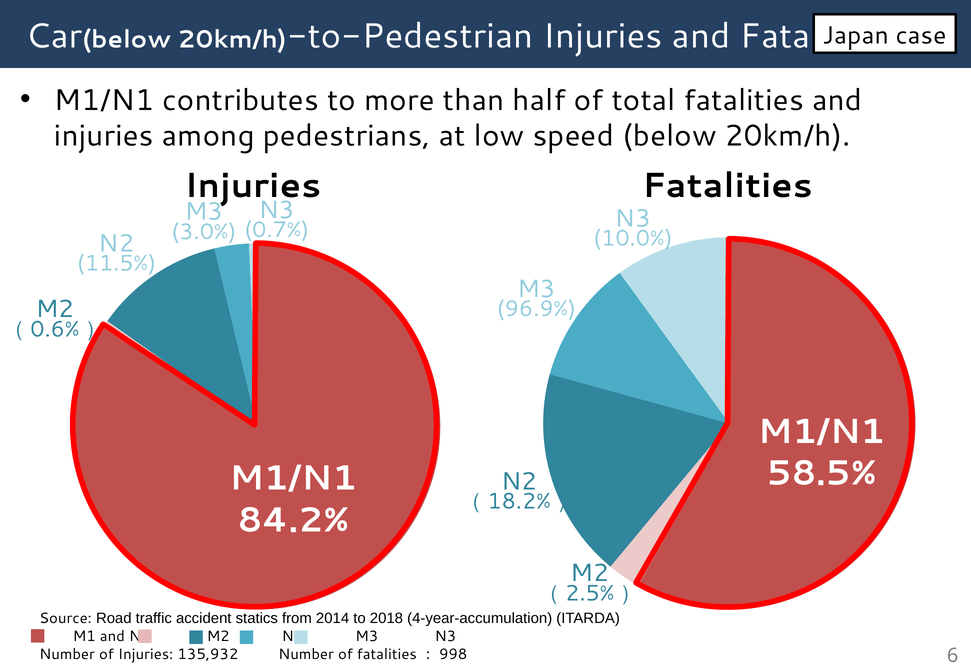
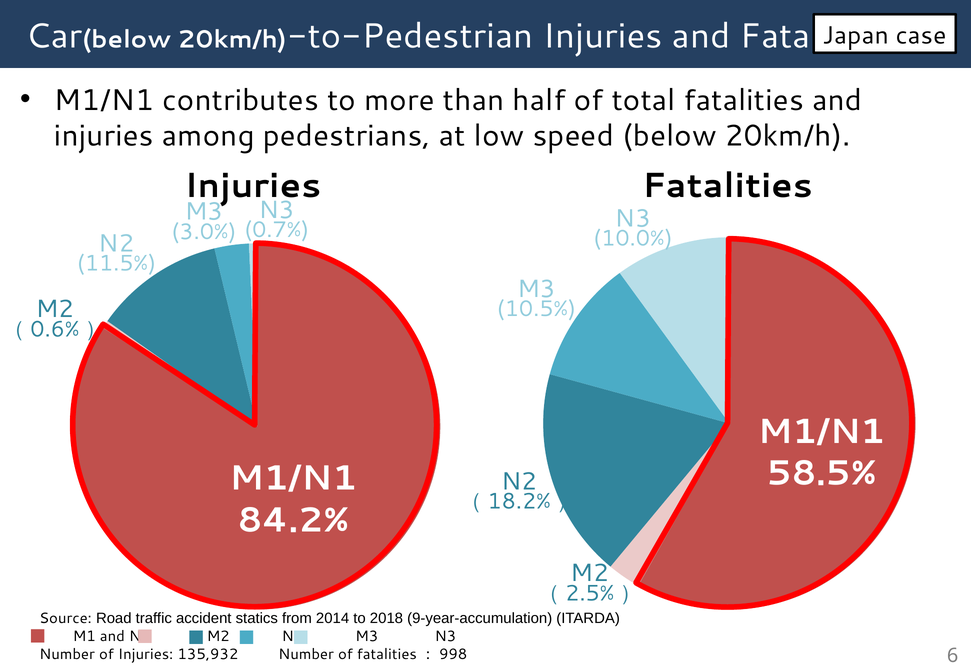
96.9%: 96.9% -> 10.5% (536, 309)
4-year-accumulation: 4-year-accumulation -> 9-year-accumulation (480, 619)
